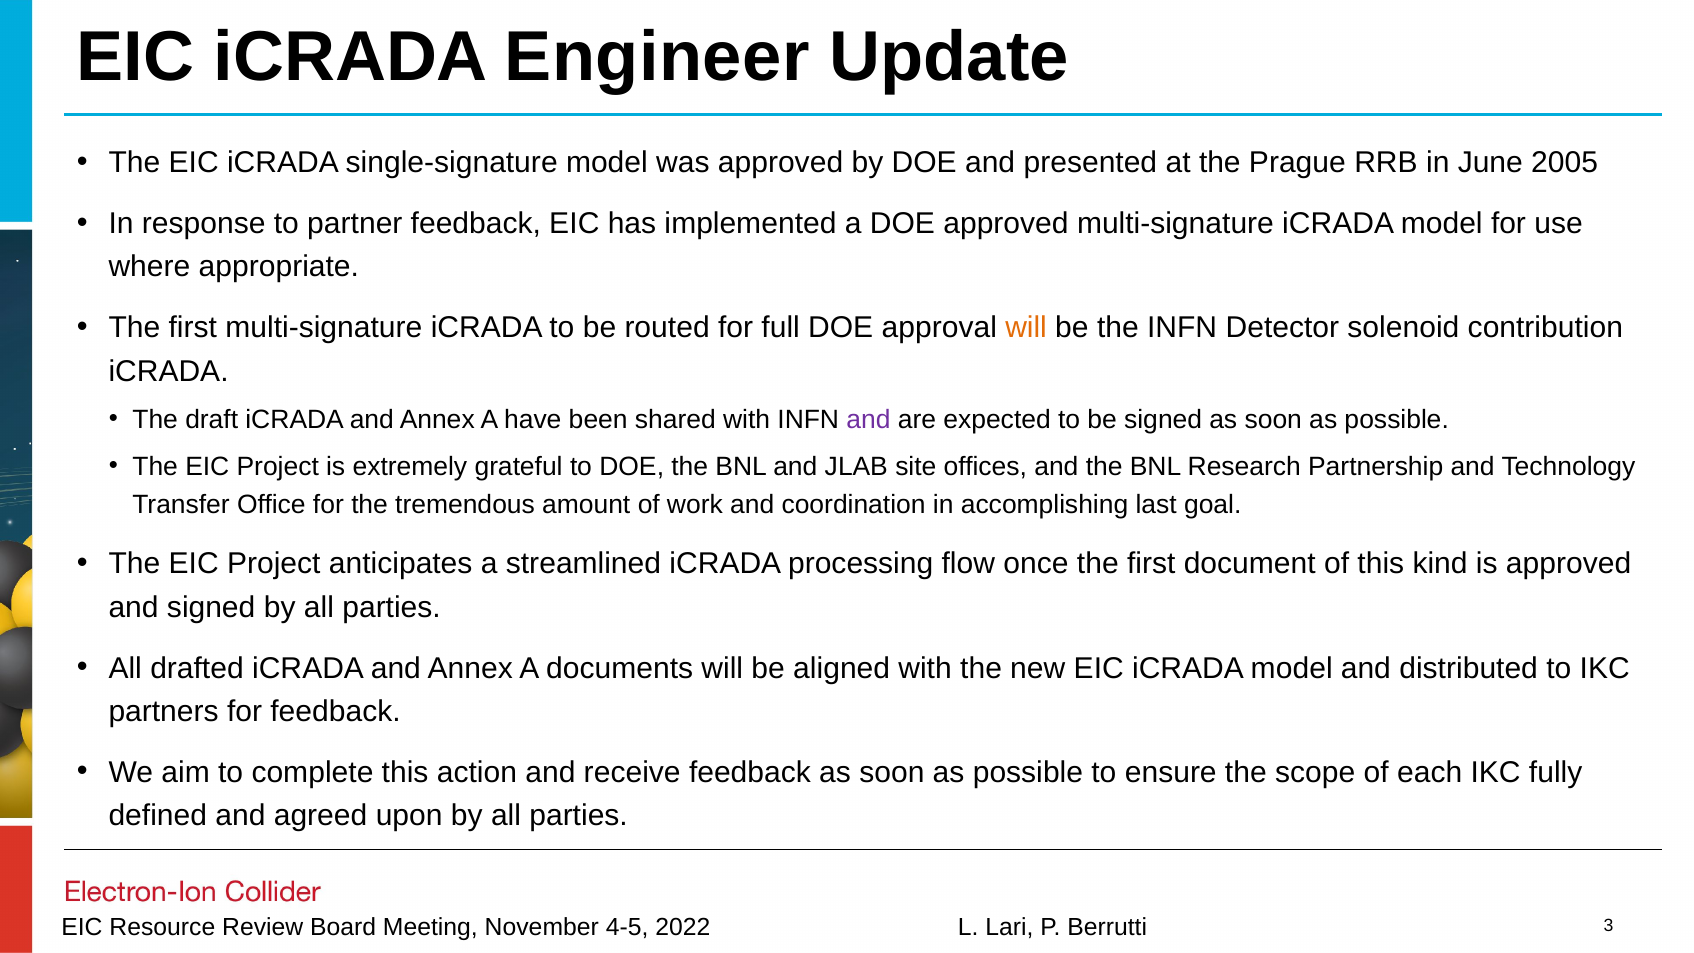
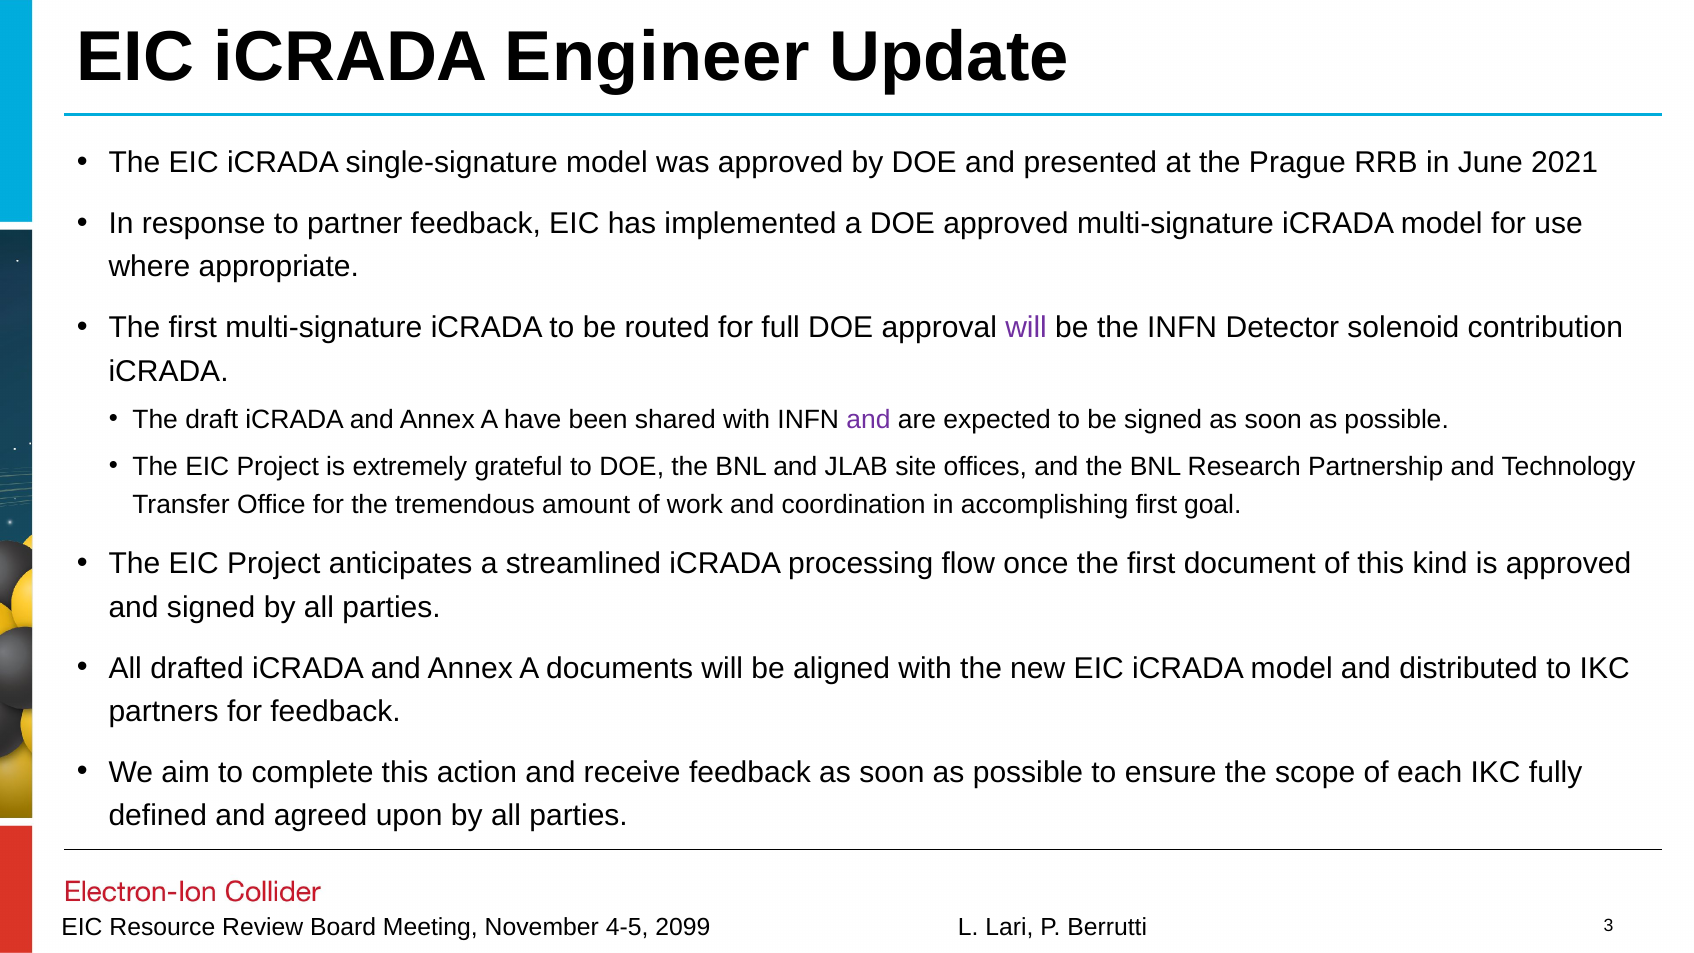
2005: 2005 -> 2021 (1565, 163)
will colour: orange -> purple (1026, 328)
accomplishing last: last -> first (1156, 505)
2022: 2022 -> 2099 (683, 927)
